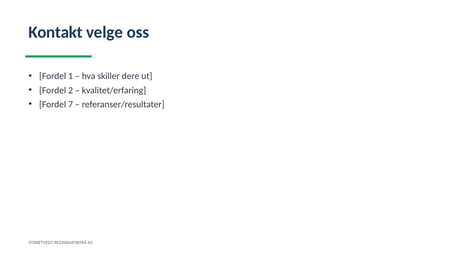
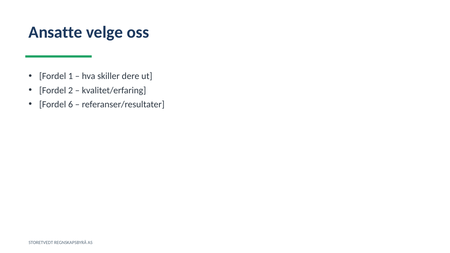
Kontakt: Kontakt -> Ansatte (56, 32)
7: 7 -> 6 (71, 104)
